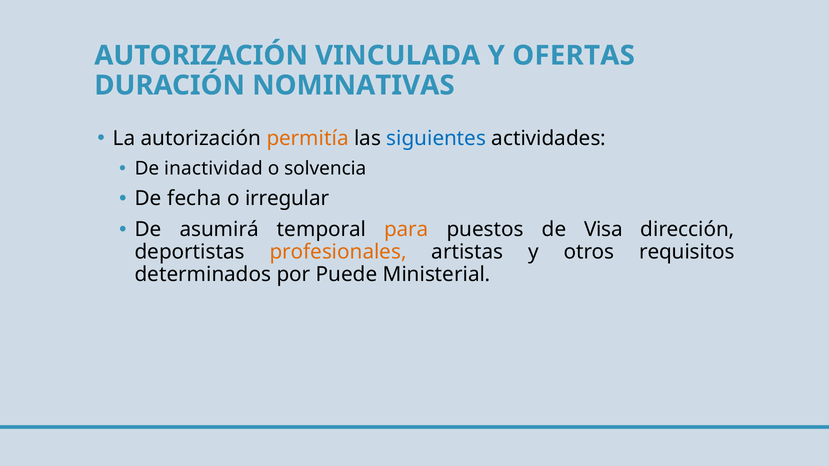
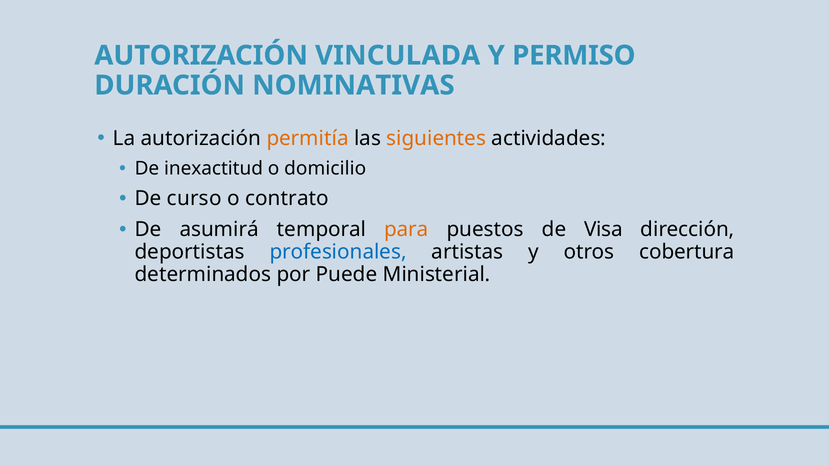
OFERTAS: OFERTAS -> PERMISO (574, 56)
siguientes colour: blue -> orange (436, 139)
inactividad: inactividad -> inexactitud (214, 169)
solvencia: solvencia -> domicilio (325, 169)
fecha: fecha -> curso (194, 199)
irregular: irregular -> contrato (287, 199)
profesionales colour: orange -> blue (338, 252)
requisitos: requisitos -> cobertura (687, 252)
